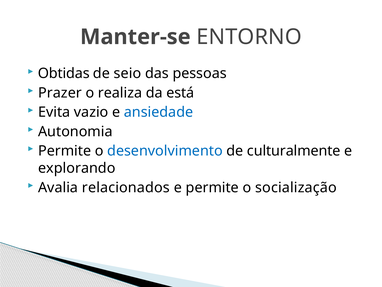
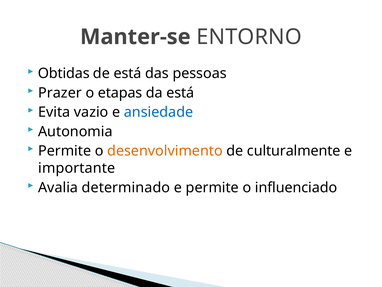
de seio: seio -> está (128, 73)
realiza: realiza -> etapas (120, 93)
desenvolvimento colour: blue -> orange (165, 151)
explorando: explorando -> importante (77, 168)
relacionados: relacionados -> determinado (126, 187)
socialização: socialização -> influenciado (296, 187)
